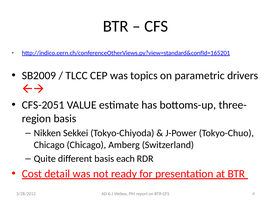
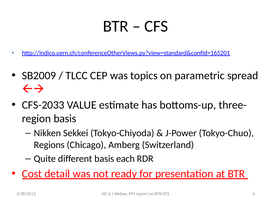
drivers: drivers -> spread (243, 76)
CFS-2051: CFS-2051 -> CFS-2033 (43, 105)
Chicago: Chicago -> Regions (49, 145)
